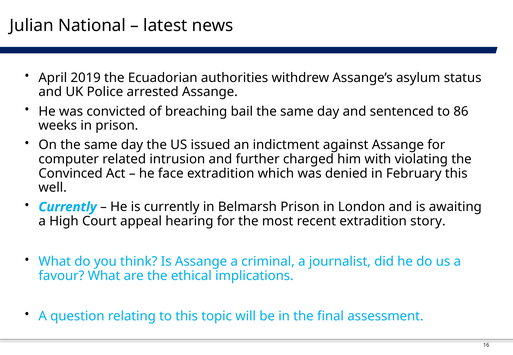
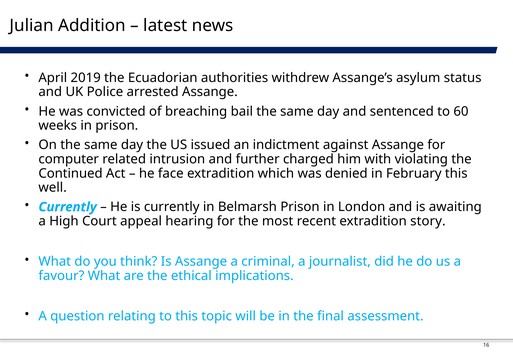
National: National -> Addition (92, 26)
86: 86 -> 60 (461, 111)
Convinced: Convinced -> Continued (71, 173)
